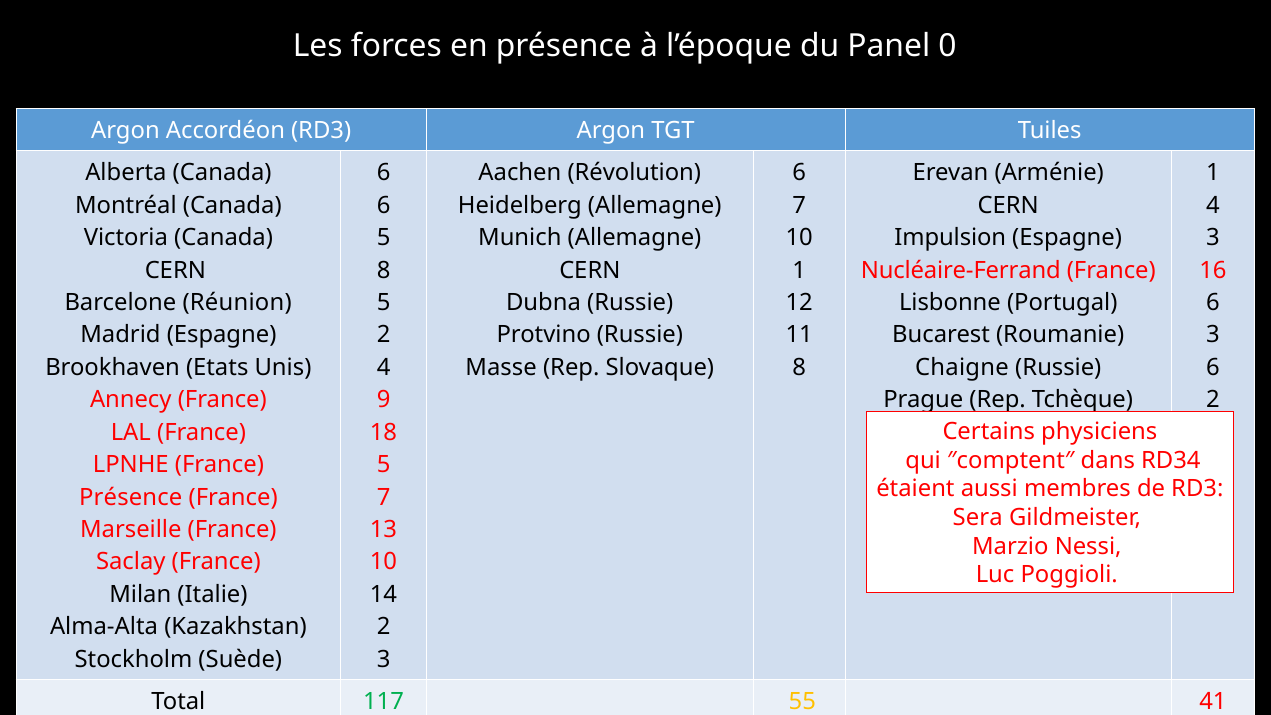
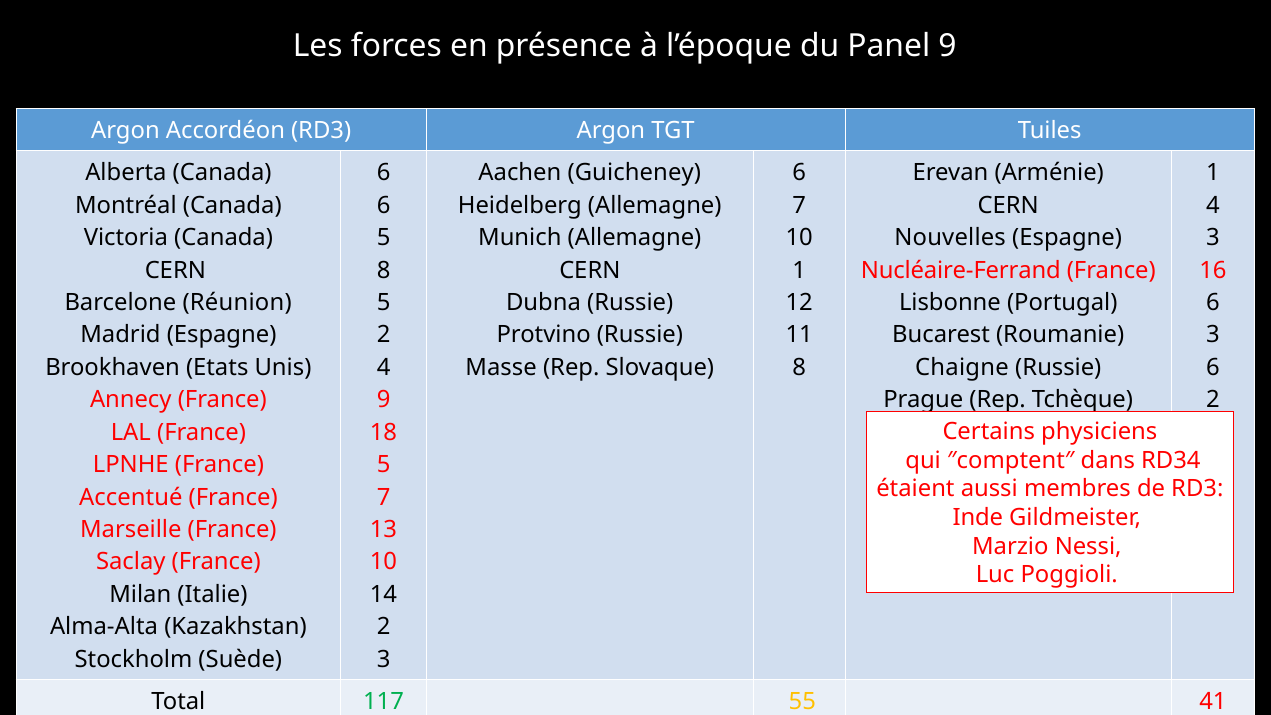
Panel 0: 0 -> 9 (947, 46)
Révolution: Révolution -> Guicheney (634, 173)
Impulsion: Impulsion -> Nouvelles (950, 238)
Présence: Présence -> Accentué (131, 497)
Sera: Sera -> Inde (978, 518)
